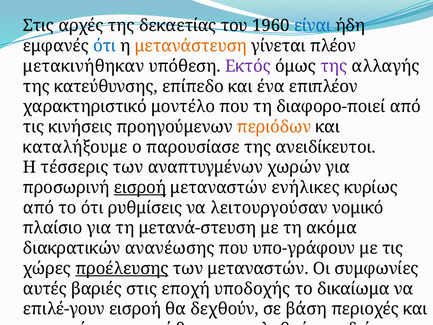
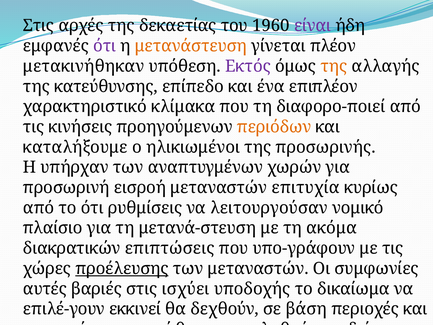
είναι colour: blue -> purple (313, 26)
ότι colour: blue -> purple (105, 46)
της colour: purple -> orange (334, 66)
μοντέλο: μοντέλο -> κλίμακα (183, 107)
παρουσίασε: παρουσίασε -> ηλικιωμένοι (193, 147)
ανειδίκευτοι: ανειδίκευτοι -> προσωρινής (326, 147)
τέσσερις: τέσσερις -> υπήρχαν (75, 167)
εισροή underline: present -> none (140, 187)
ενήλικες: ενήλικες -> επιτυχία (306, 187)
διακρατικών ανανέωσης: ανανέωσης -> επιπτώσεις (170, 248)
εποχή: εποχή -> ισχύει (186, 289)
επιλέ-γουν εισροή: εισροή -> εκκινεί (135, 309)
